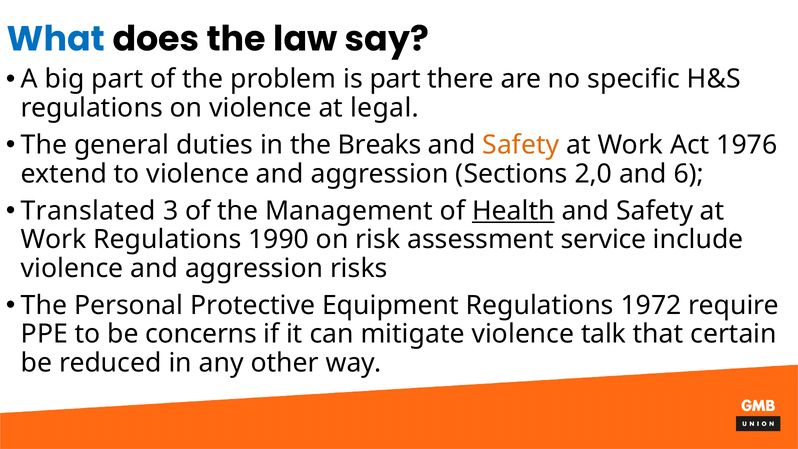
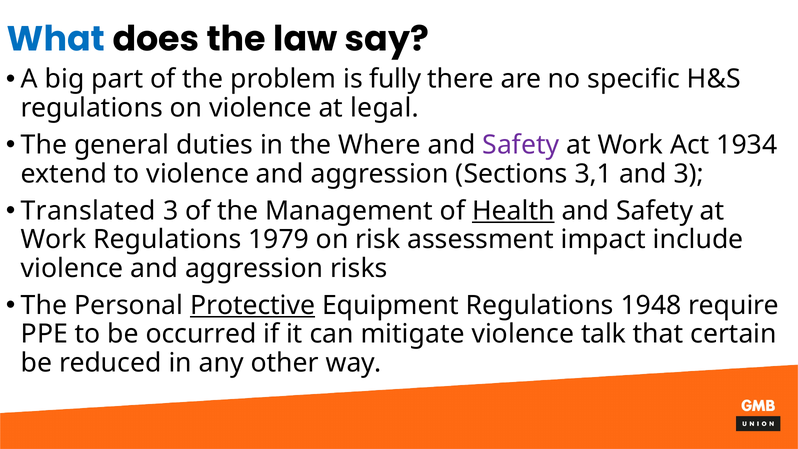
is part: part -> fully (395, 79)
Breaks: Breaks -> Where (380, 145)
Safety colour: orange -> purple (521, 145)
1976: 1976 -> 1934 (747, 145)
2,0: 2,0 -> 3,1 (593, 174)
and 6: 6 -> 3 (689, 174)
1990: 1990 -> 1979 (279, 240)
service: service -> impact (603, 240)
Protective underline: none -> present (253, 305)
1972: 1972 -> 1948 (651, 305)
concerns: concerns -> occurred (201, 334)
